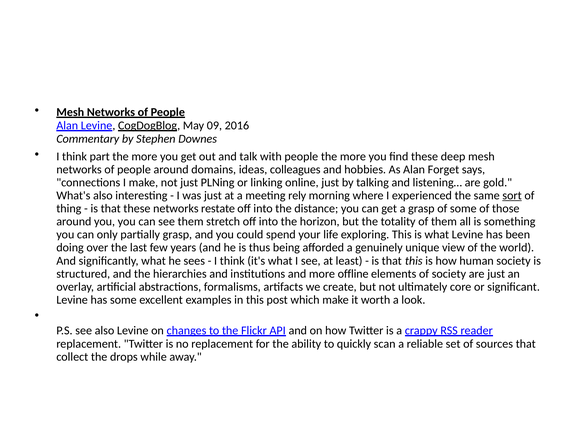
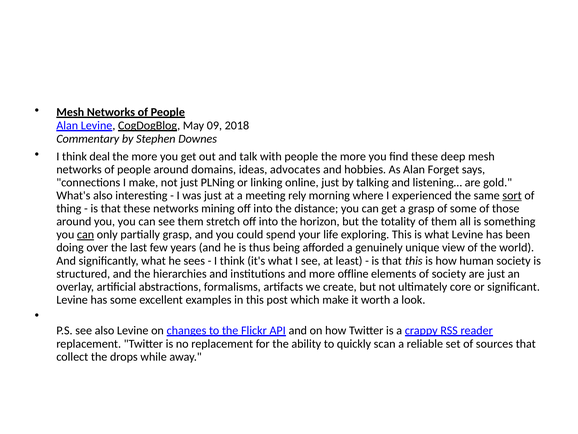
2016: 2016 -> 2018 (237, 125)
part: part -> deal (100, 156)
colleagues: colleagues -> advocates (295, 169)
restate: restate -> mining (218, 208)
can underline: none -> present (86, 234)
